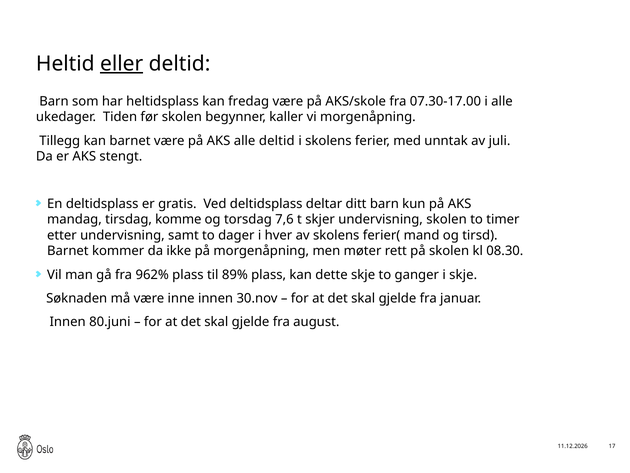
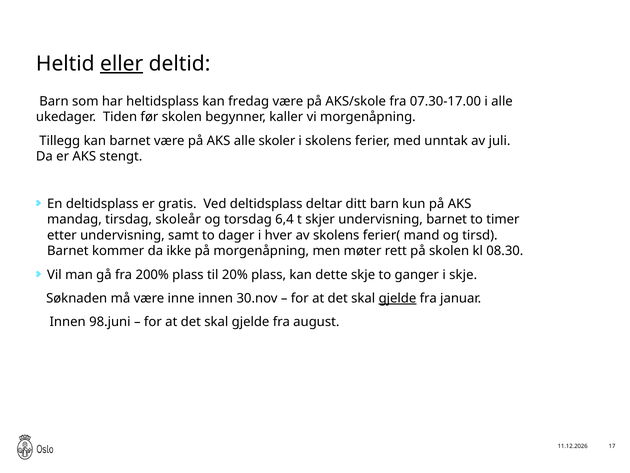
alle deltid: deltid -> skoler (277, 141)
komme: komme -> skoleår (178, 219)
7,6: 7,6 -> 6,4 (284, 219)
undervisning skolen: skolen -> barnet (447, 219)
962%: 962% -> 200% (152, 274)
89%: 89% -> 20% (235, 274)
gjelde underline: none -> present (397, 298)
80.juni: 80.juni -> 98.juni (110, 322)
